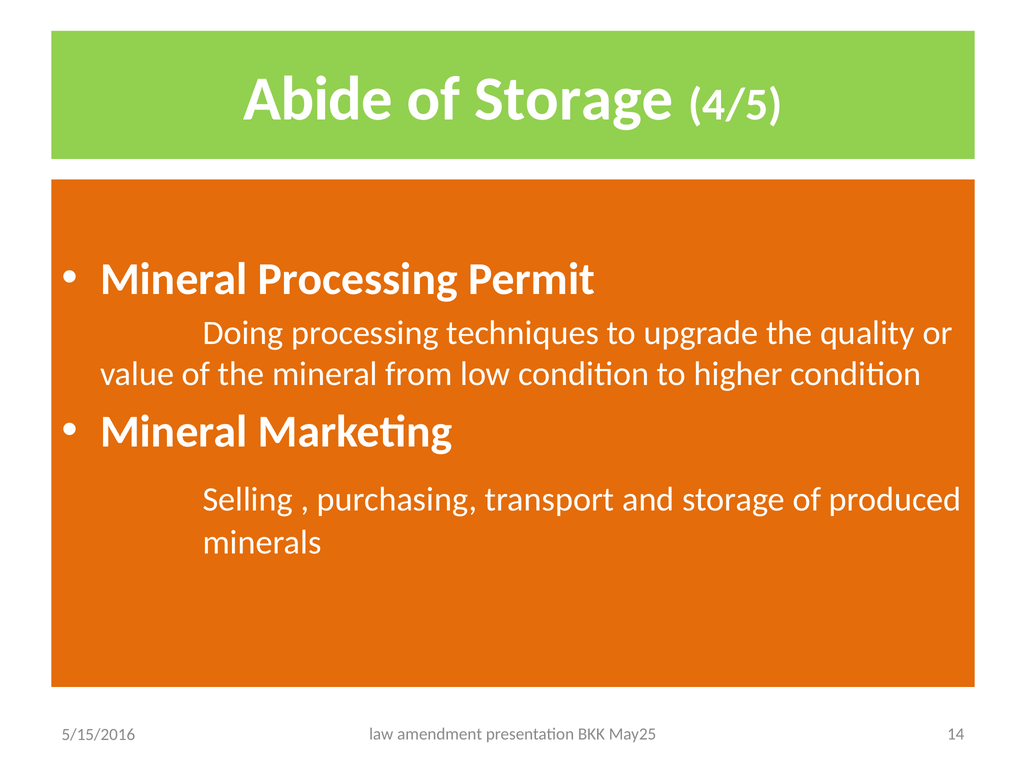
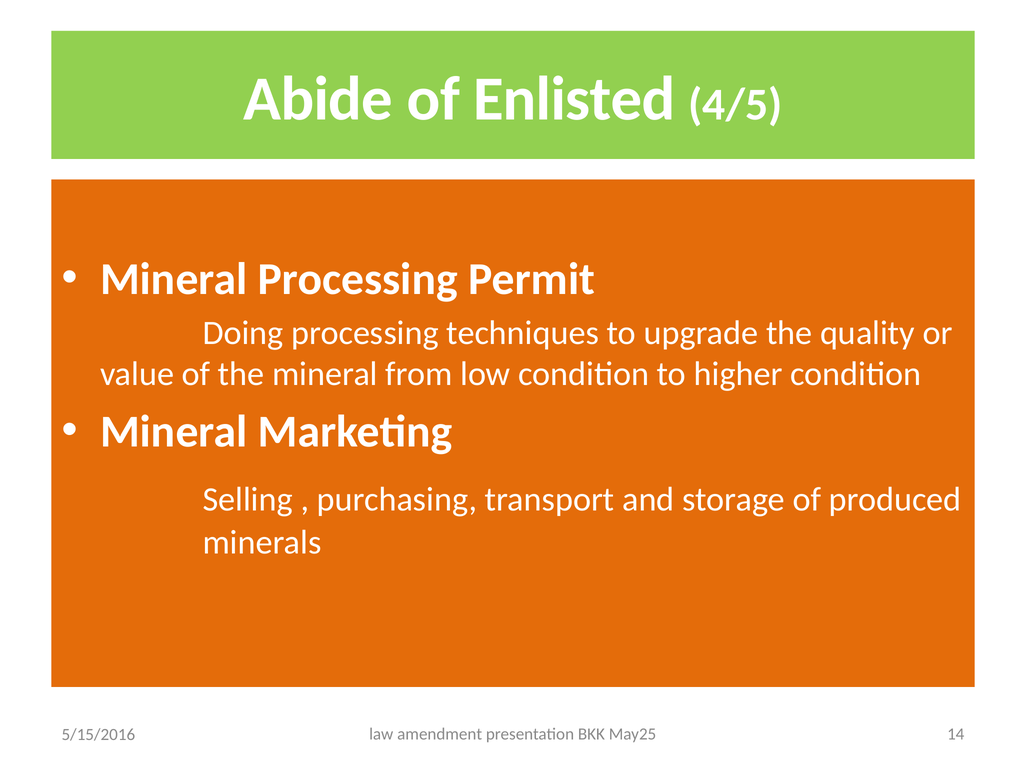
of Storage: Storage -> Enlisted (574, 99)
